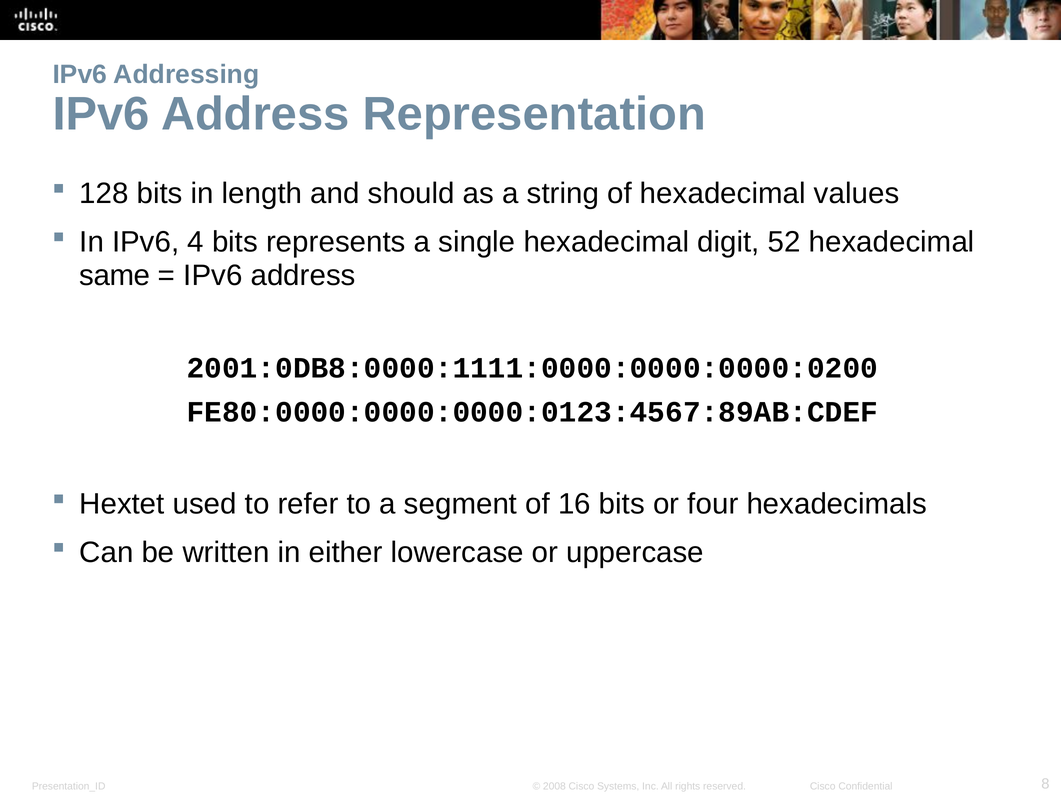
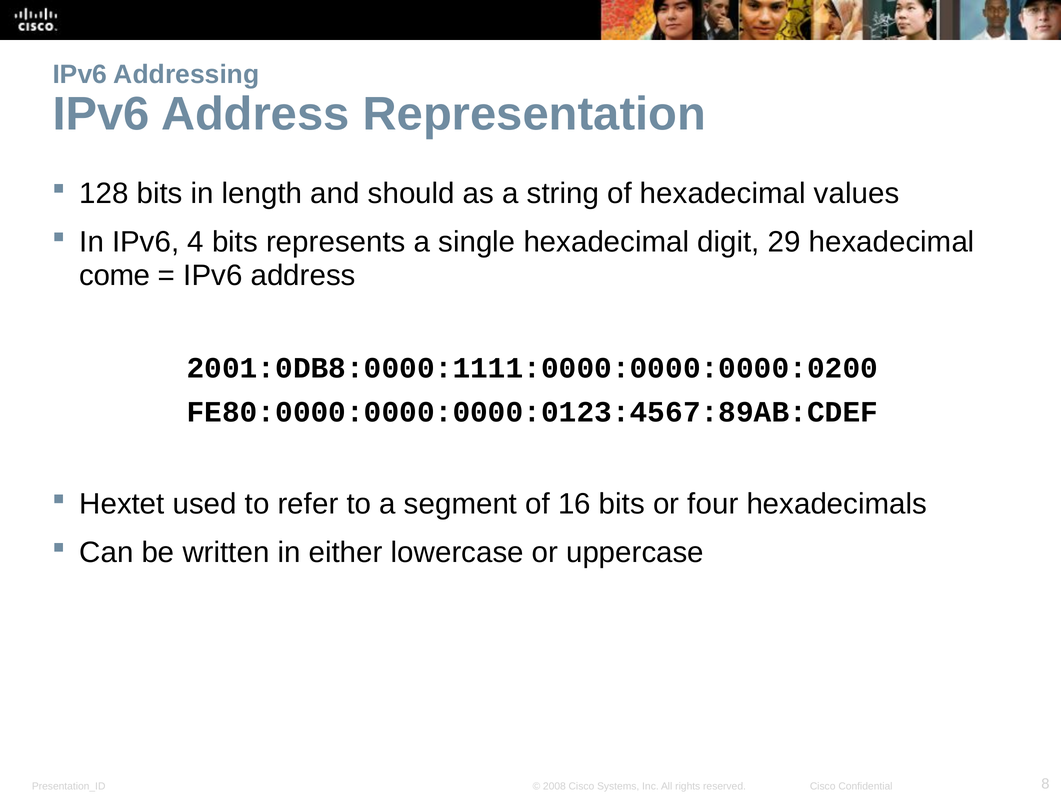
52: 52 -> 29 (784, 242)
same: same -> come (115, 275)
